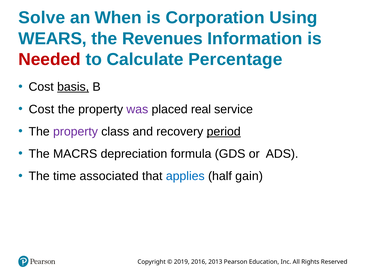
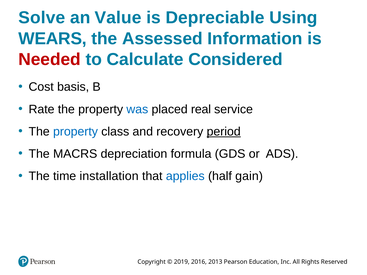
When: When -> Value (118, 18)
Corporation: Corporation -> Depreciable (215, 18)
Revenues: Revenues -> Assessed (162, 39)
Percentage: Percentage -> Considered (235, 59)
basis underline: present -> none (73, 87)
Cost: Cost -> Rate (42, 109)
was colour: purple -> blue (137, 109)
property colour: purple -> blue (75, 132)
associated: associated -> installation (109, 176)
